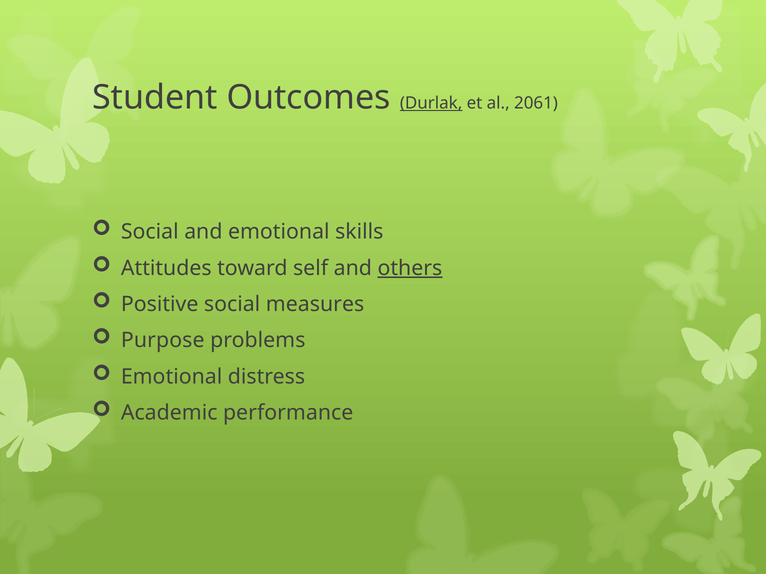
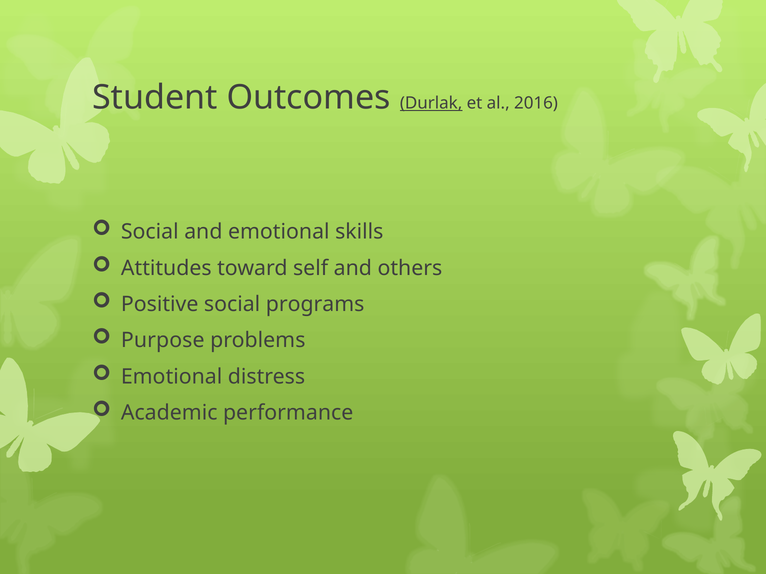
2061: 2061 -> 2016 (536, 103)
others underline: present -> none (410, 268)
measures: measures -> programs (315, 304)
